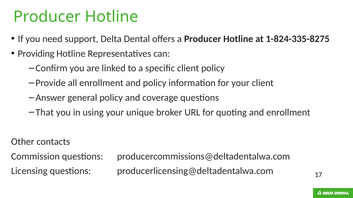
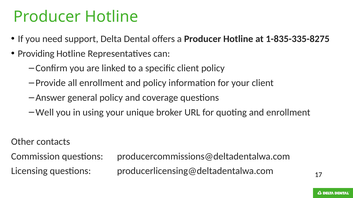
1-824-335-8275: 1-824-335-8275 -> 1-835-335-8275 (298, 39)
That: That -> Well (45, 113)
